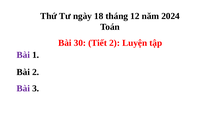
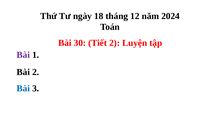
Bài colour: purple -> blue (23, 89)
